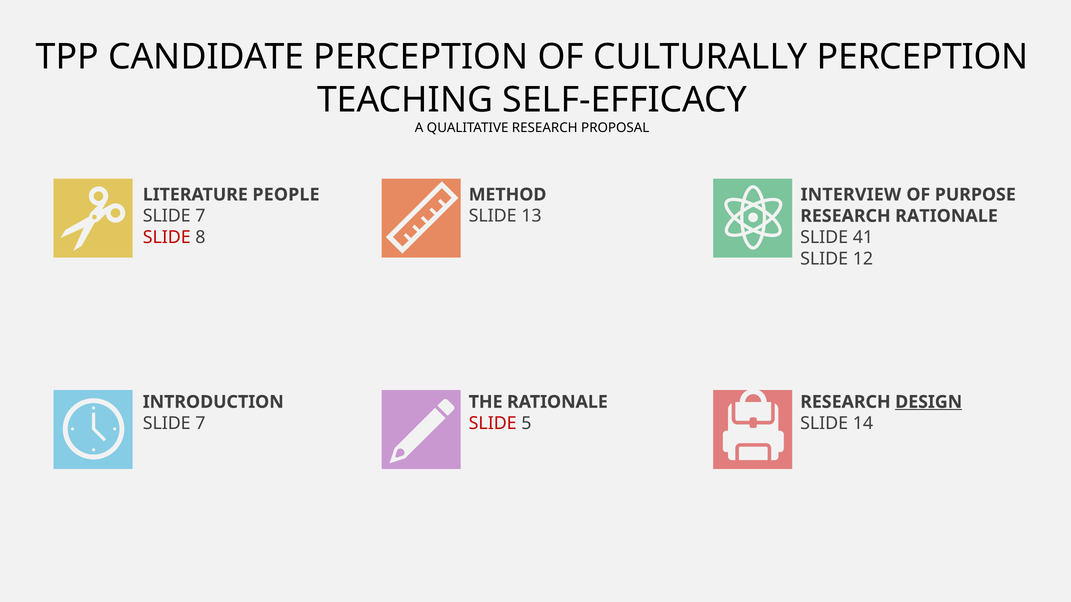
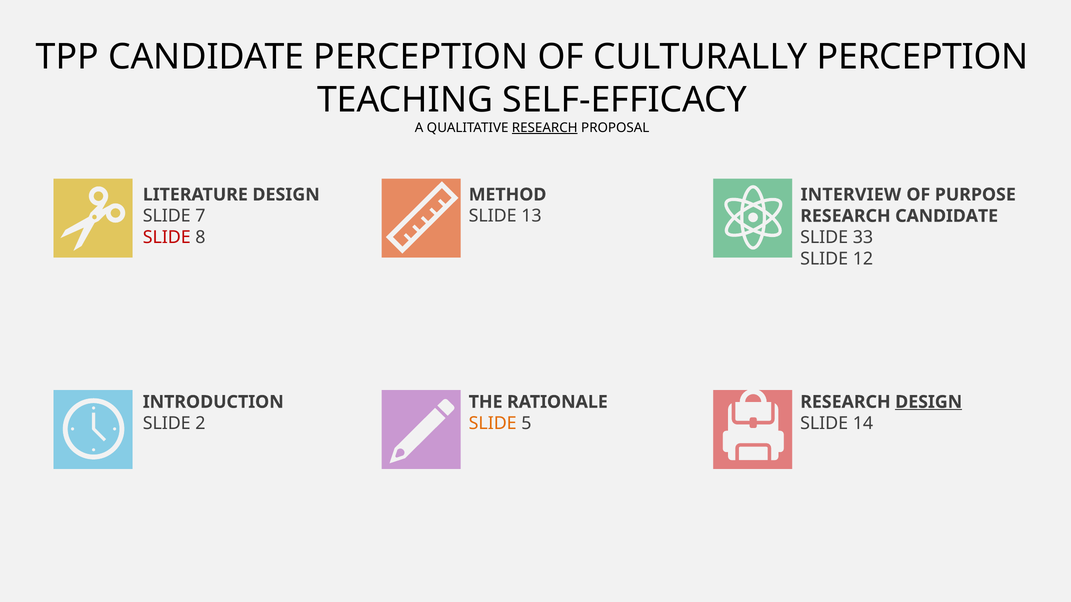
RESEARCH underline: none -> present (545, 128)
LITERATURE PEOPLE: PEOPLE -> DESIGN (286, 195)
RESEARCH RATIONALE: RATIONALE -> CANDIDATE (947, 216)
41: 41 -> 33 (863, 238)
7: 7 -> 2 (200, 424)
SLIDE colour: red -> orange (493, 424)
